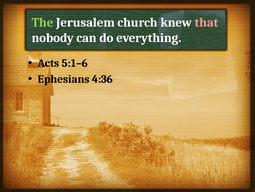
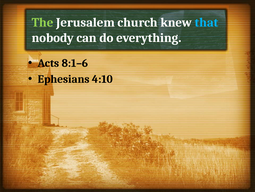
that colour: pink -> light blue (207, 22)
5:1–6: 5:1–6 -> 8:1–6 (75, 63)
4:36: 4:36 -> 4:10 (102, 79)
